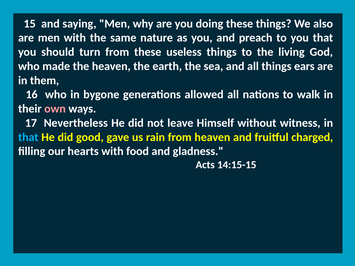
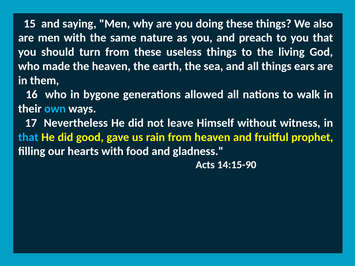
own colour: pink -> light blue (55, 109)
charged: charged -> prophet (312, 137)
14:15-15: 14:15-15 -> 14:15-90 (237, 165)
